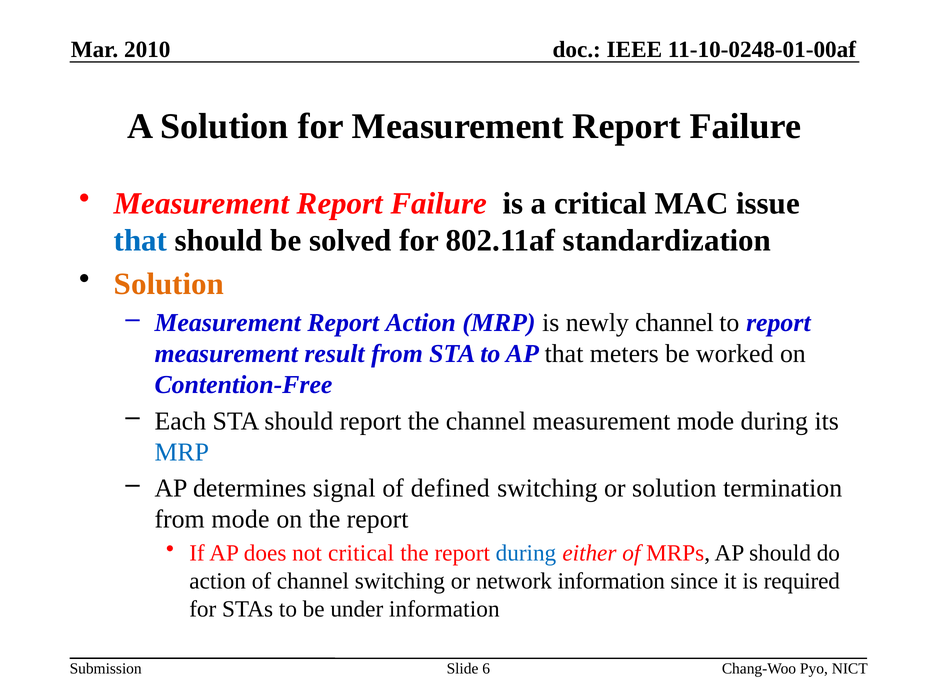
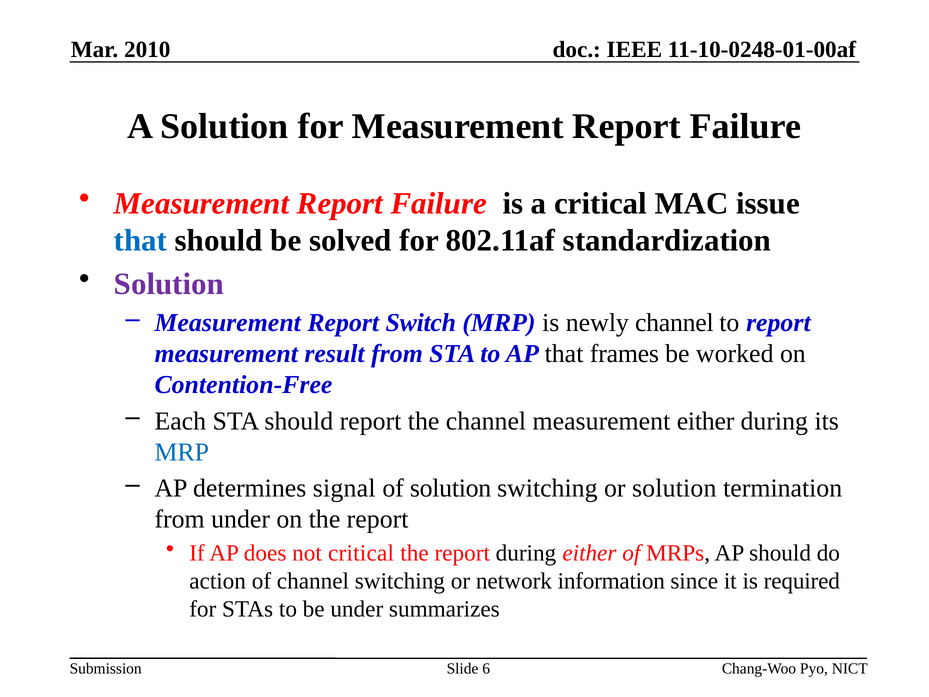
Solution colour: orange -> purple (169, 284)
Report Action: Action -> Switch (421, 323)
meters: meters -> frames (624, 354)
measurement mode: mode -> either (706, 421)
of defined: defined -> solution (451, 488)
from mode: mode -> under (241, 519)
during colour: blue -> black (526, 553)
under information: information -> summarizes (444, 609)
